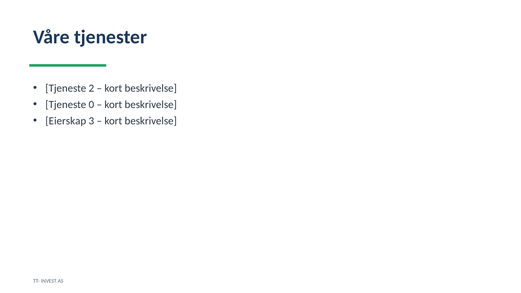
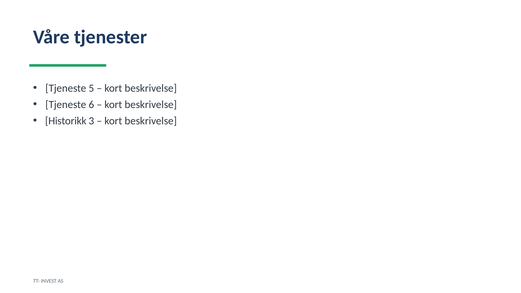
2: 2 -> 5 (91, 88)
0: 0 -> 6 (91, 105)
Eierskap: Eierskap -> Historikk (66, 121)
